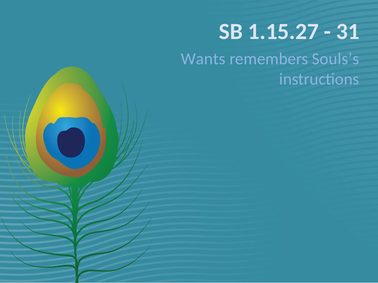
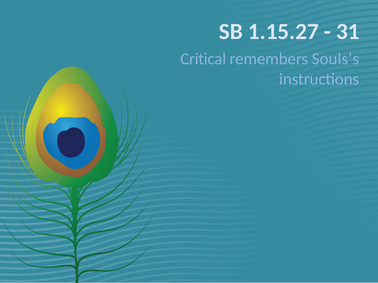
Wants: Wants -> Critical (203, 59)
